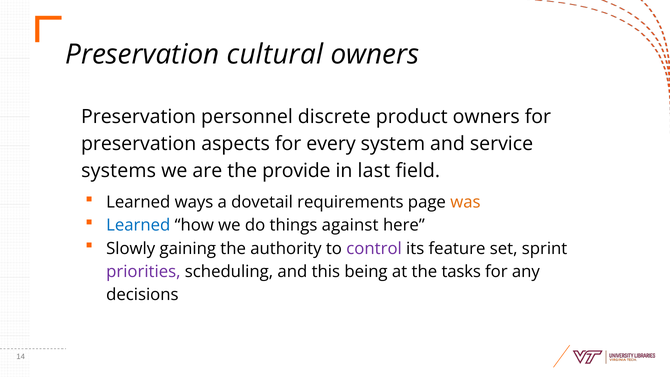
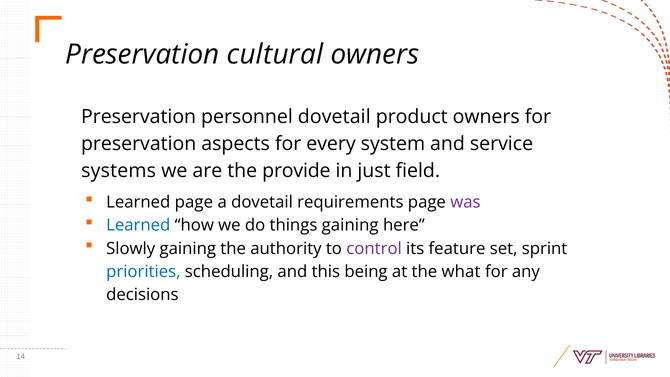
personnel discrete: discrete -> dovetail (334, 117)
last: last -> just (374, 171)
Learned ways: ways -> page (194, 202)
was colour: orange -> purple (465, 202)
things against: against -> gaining (350, 225)
priorities colour: purple -> blue (143, 272)
tasks: tasks -> what (461, 272)
